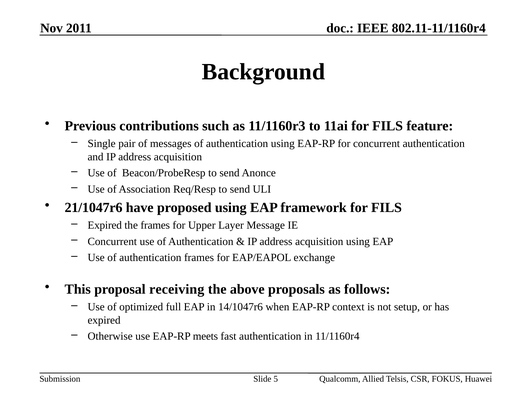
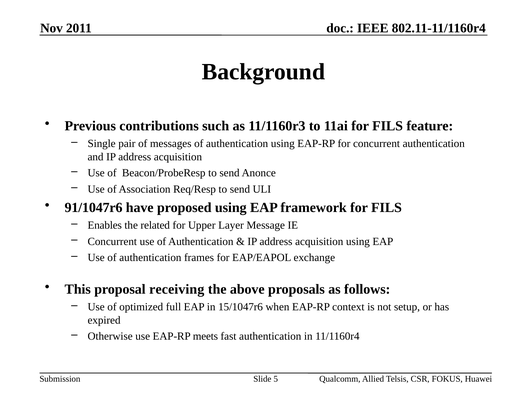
21/1047r6: 21/1047r6 -> 91/1047r6 (94, 208)
Expired: Expired -> Enables (105, 225)
the frames: frames -> related (155, 225)
14/1047r6: 14/1047r6 -> 15/1047r6 (241, 307)
